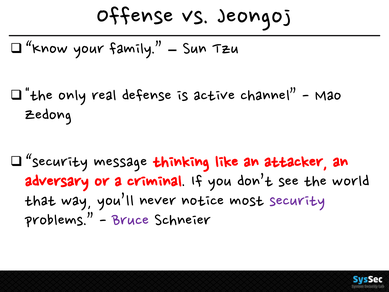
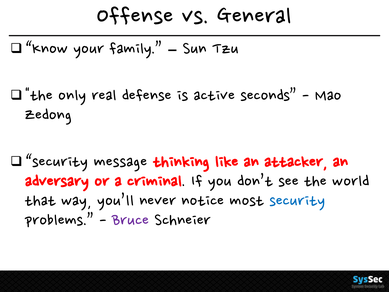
Jeongoj: Jeongoj -> General (254, 17)
channel: channel -> seconds (269, 96)
security colour: purple -> blue (297, 201)
